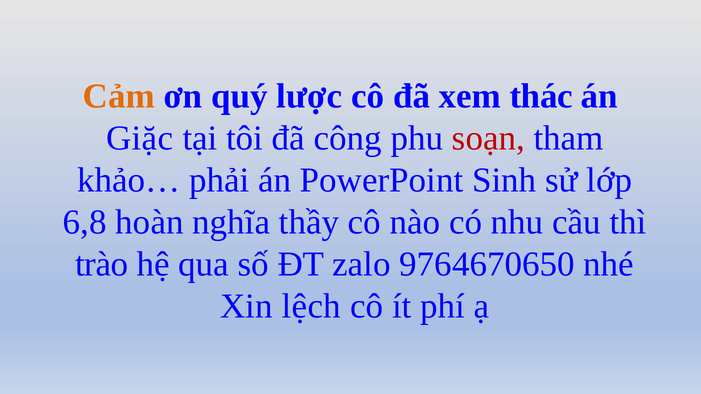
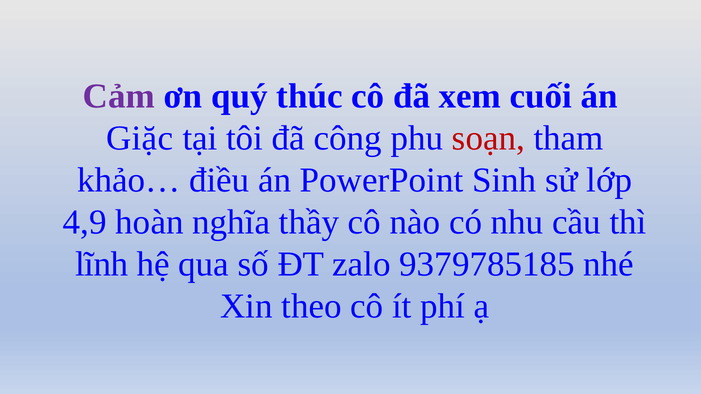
Cảm colour: orange -> purple (119, 96)
lược: lược -> thúc (309, 96)
thác: thác -> cuối (541, 96)
phải: phải -> điều (219, 180)
6,8: 6,8 -> 4,9 (85, 222)
trào: trào -> lĩnh (102, 264)
9764670650: 9764670650 -> 9379785185 (487, 264)
lệch: lệch -> theo (311, 306)
